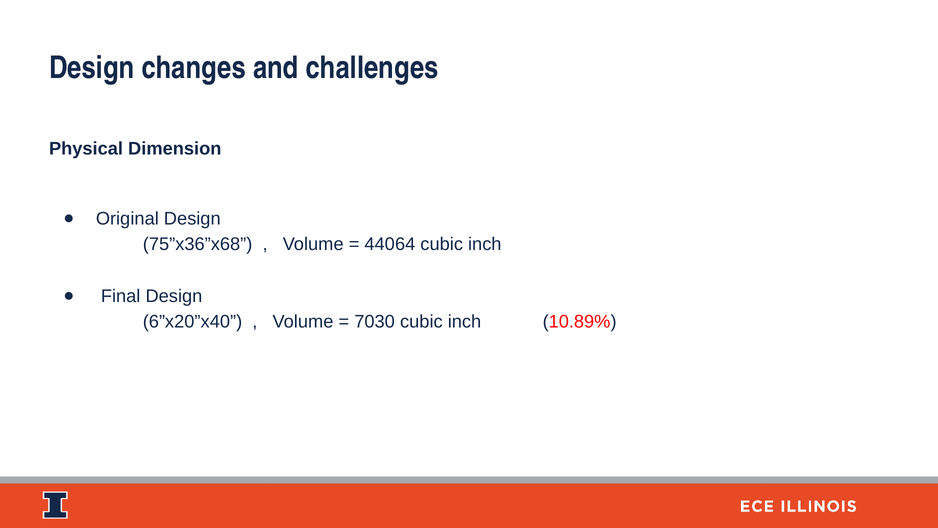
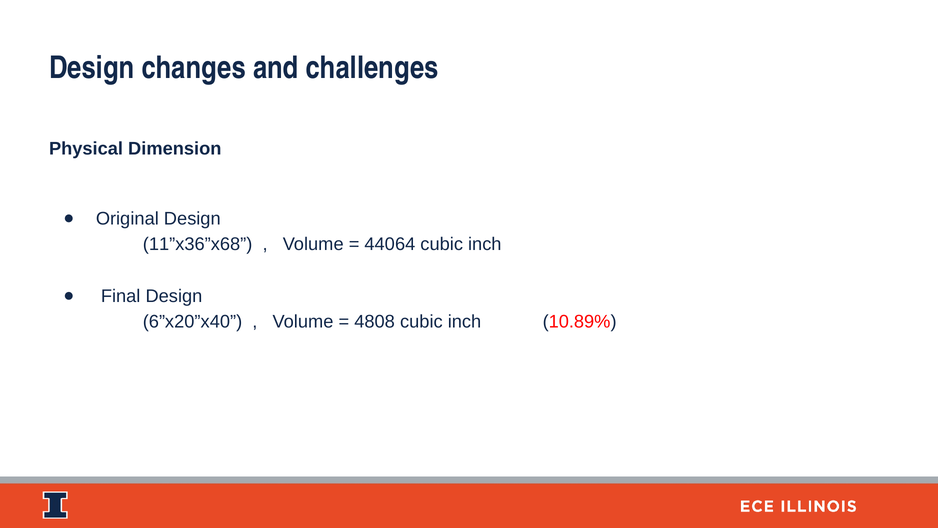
75”x36”x68: 75”x36”x68 -> 11”x36”x68 (198, 244)
7030: 7030 -> 4808 (375, 322)
